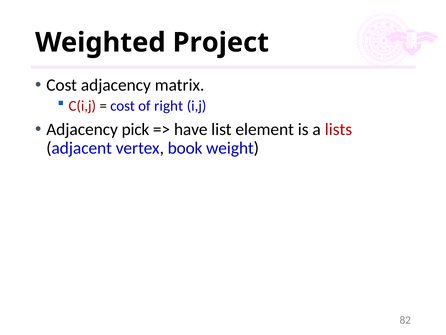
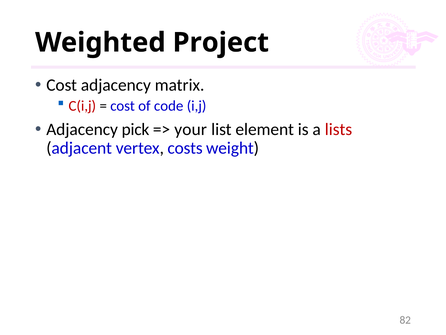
right: right -> code (169, 106)
have: have -> your (191, 129)
book: book -> costs (185, 148)
